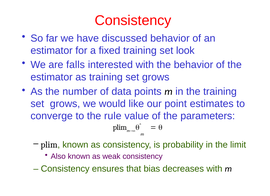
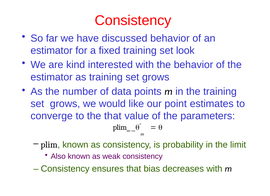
falls: falls -> kind (76, 65)
the rule: rule -> that (113, 116)
